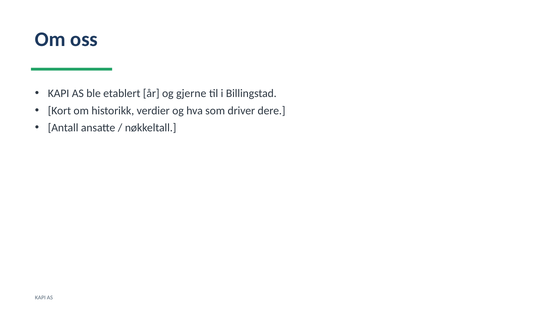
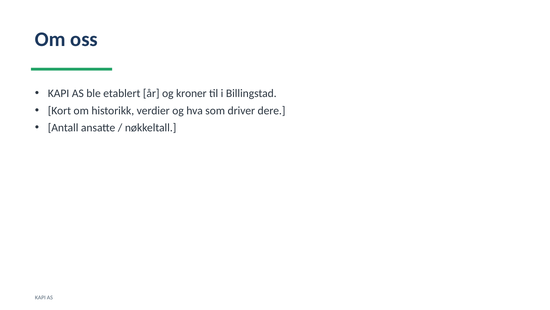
gjerne: gjerne -> kroner (191, 93)
